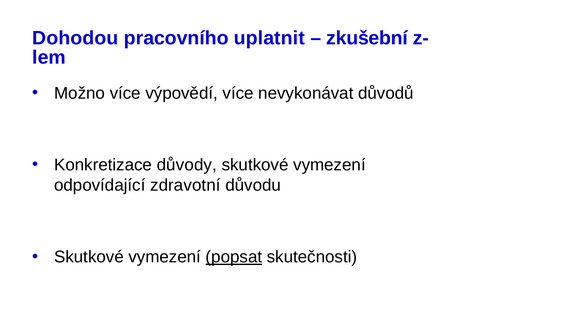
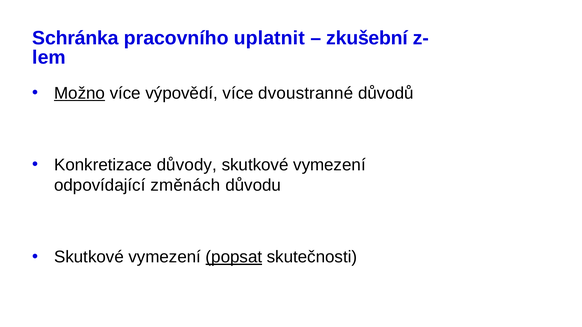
Dohodou: Dohodou -> Schránka (75, 38)
Možno underline: none -> present (80, 93)
nevykonávat: nevykonávat -> dvoustranné (306, 93)
zdravotní: zdravotní -> změnách (185, 185)
